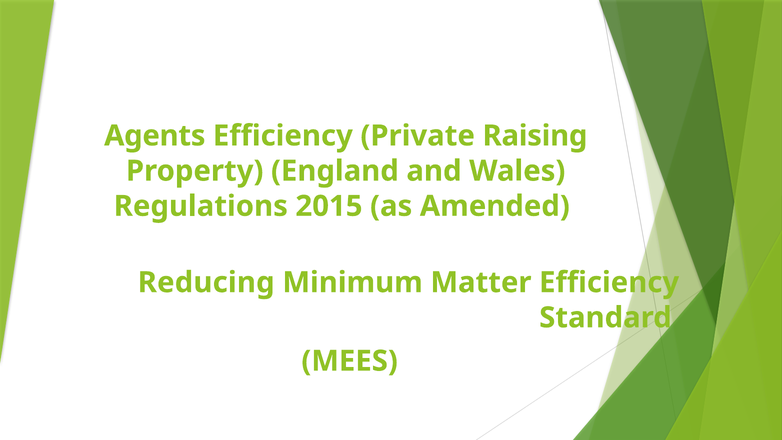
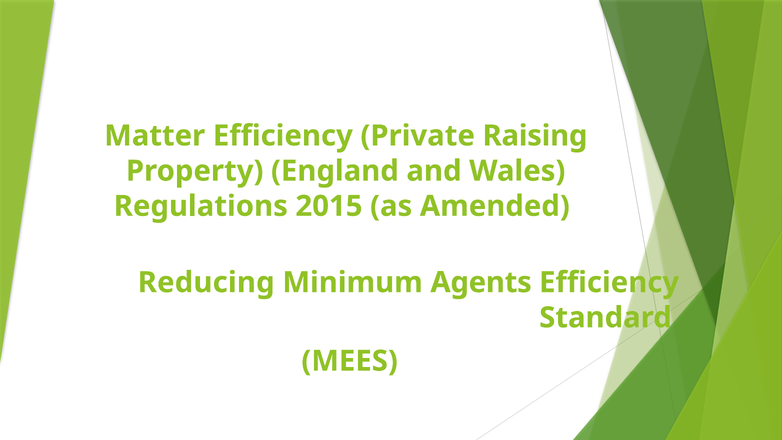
Agents: Agents -> Matter (155, 136)
Matter: Matter -> Agents (481, 282)
